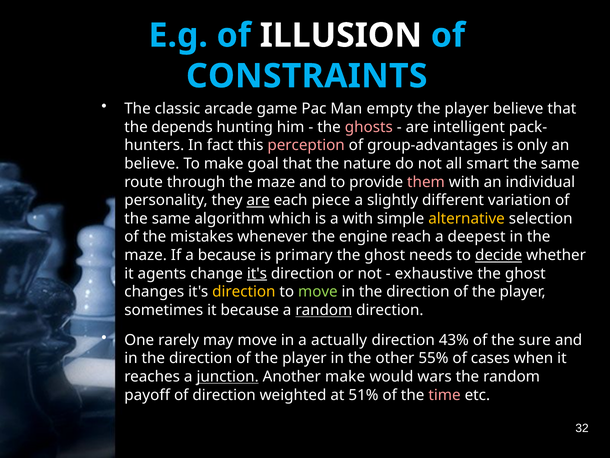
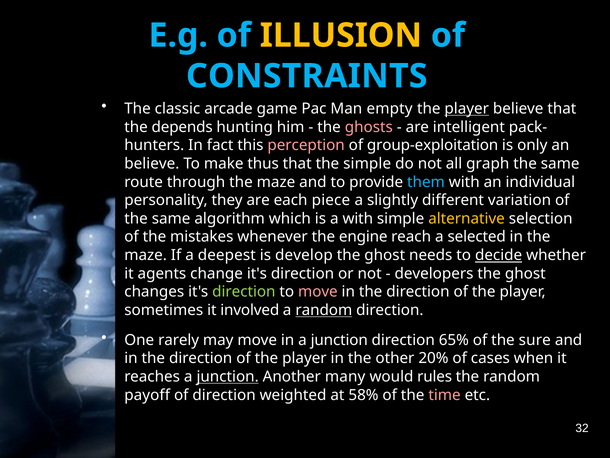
ILLUSION colour: white -> yellow (341, 35)
player underline: none -> present (467, 109)
group-advantages: group-advantages -> group-exploitation (433, 145)
goal: goal -> thus (263, 163)
the nature: nature -> simple (367, 163)
smart: smart -> graph (488, 163)
them colour: pink -> light blue (426, 182)
are underline: present -> none (258, 200)
deepest: deepest -> selected (477, 237)
a because: because -> deepest (227, 255)
primary: primary -> develop (304, 255)
it's underline: present -> none (257, 273)
exhaustive: exhaustive -> developers (434, 273)
direction colour: yellow -> light green (244, 292)
move colour: light green -> pink (318, 292)
it because: because -> involved (250, 310)
in a actually: actually -> junction (339, 340)
43%: 43% -> 65% (454, 340)
55%: 55% -> 20% (433, 358)
Another make: make -> many (345, 376)
wars: wars -> rules (435, 376)
51%: 51% -> 58% (363, 395)
